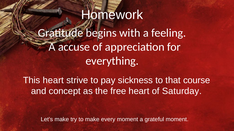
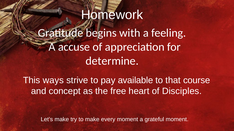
everything: everything -> determine (112, 61)
This heart: heart -> ways (53, 81)
sickness: sickness -> available (135, 81)
Saturday: Saturday -> Disciples (182, 91)
